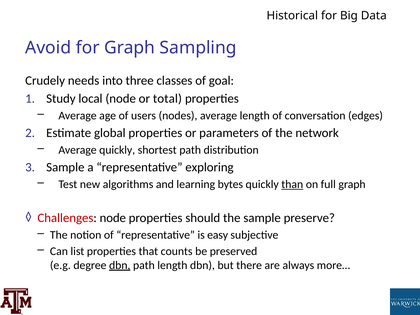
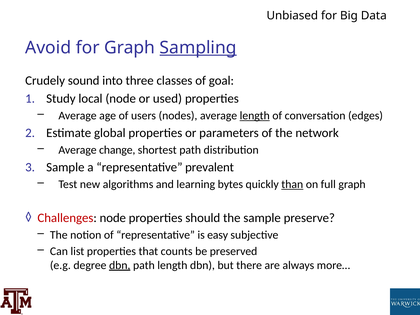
Historical: Historical -> Unbiased (292, 16)
Sampling underline: none -> present (198, 48)
needs: needs -> sound (84, 81)
total: total -> used (167, 99)
length underline: none -> present (255, 116)
Average quickly: quickly -> change (117, 150)
exploring: exploring -> prevalent (210, 167)
